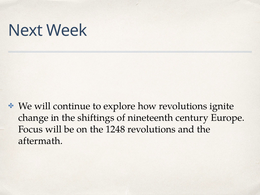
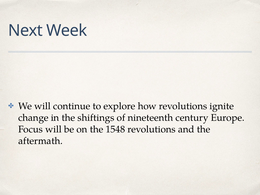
1248: 1248 -> 1548 (115, 129)
